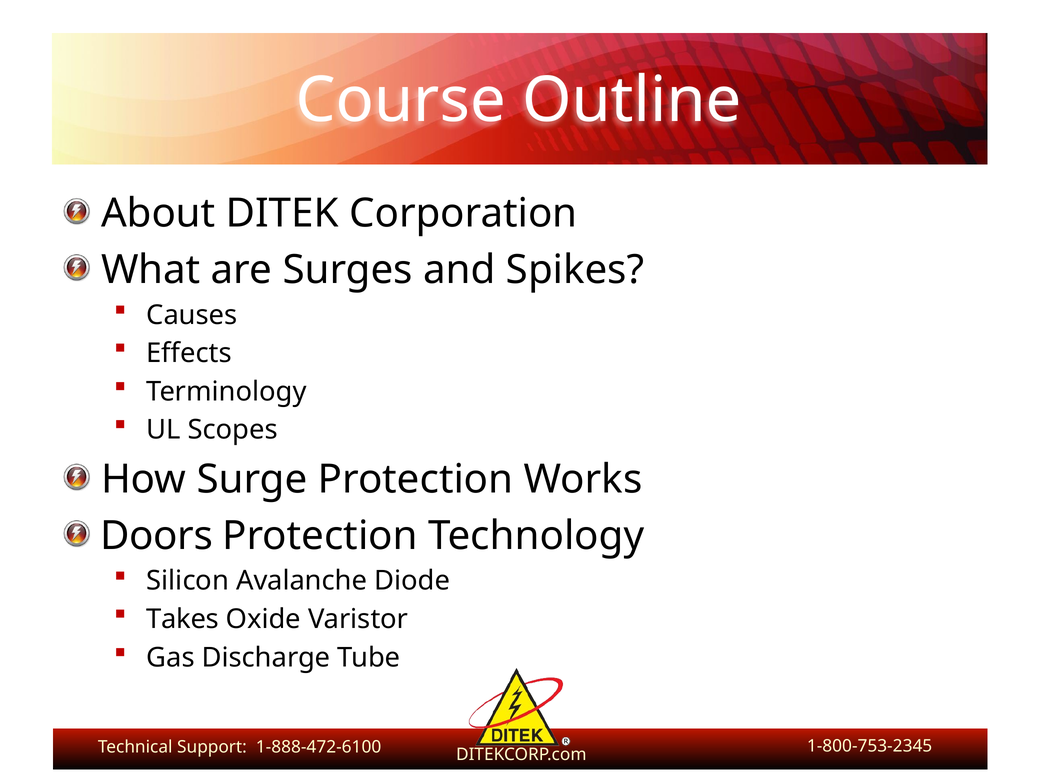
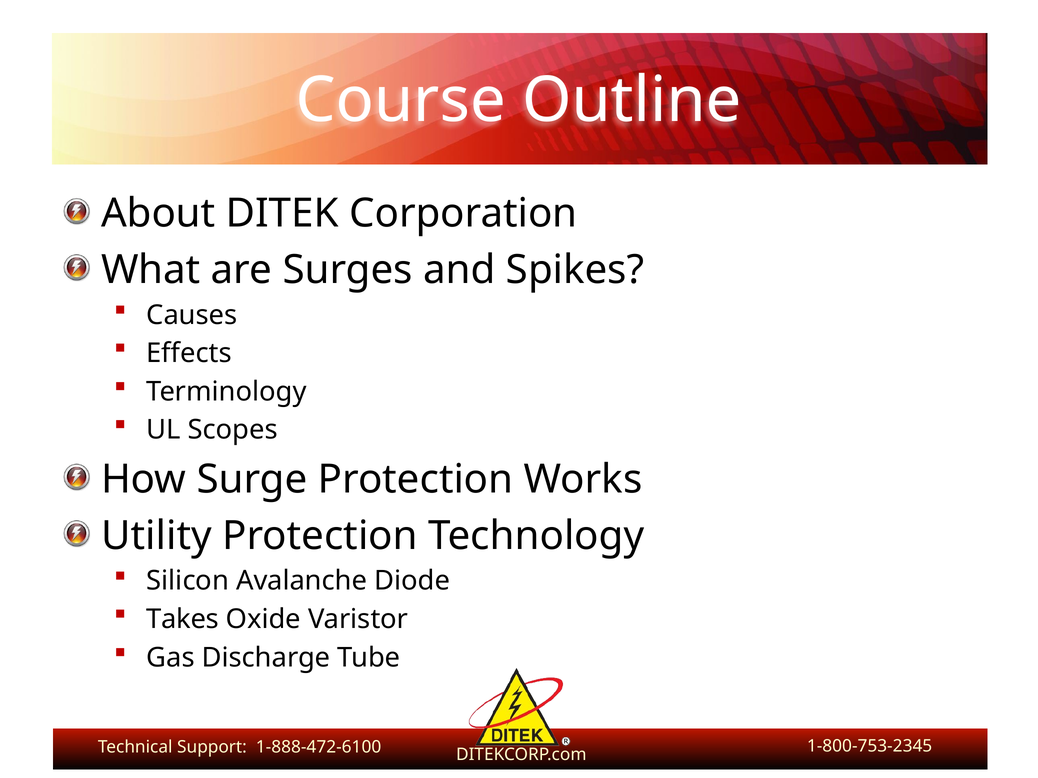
Doors: Doors -> Utility (156, 536)
